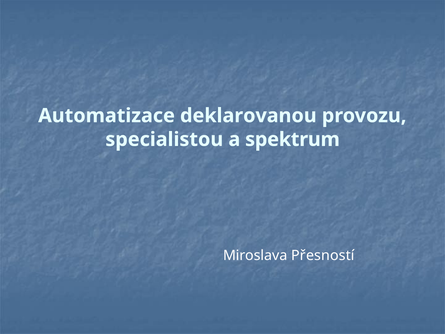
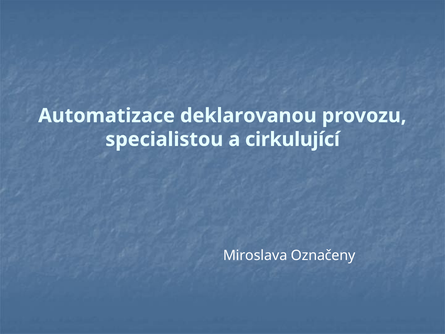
spektrum: spektrum -> cirkulující (292, 139)
Přesností: Přesností -> Označeny (323, 255)
